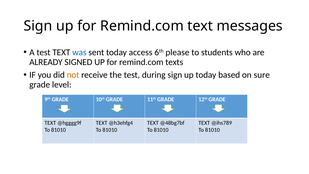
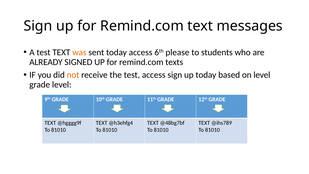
was colour: blue -> orange (79, 52)
test during: during -> access (154, 75)
on sure: sure -> level (262, 75)
